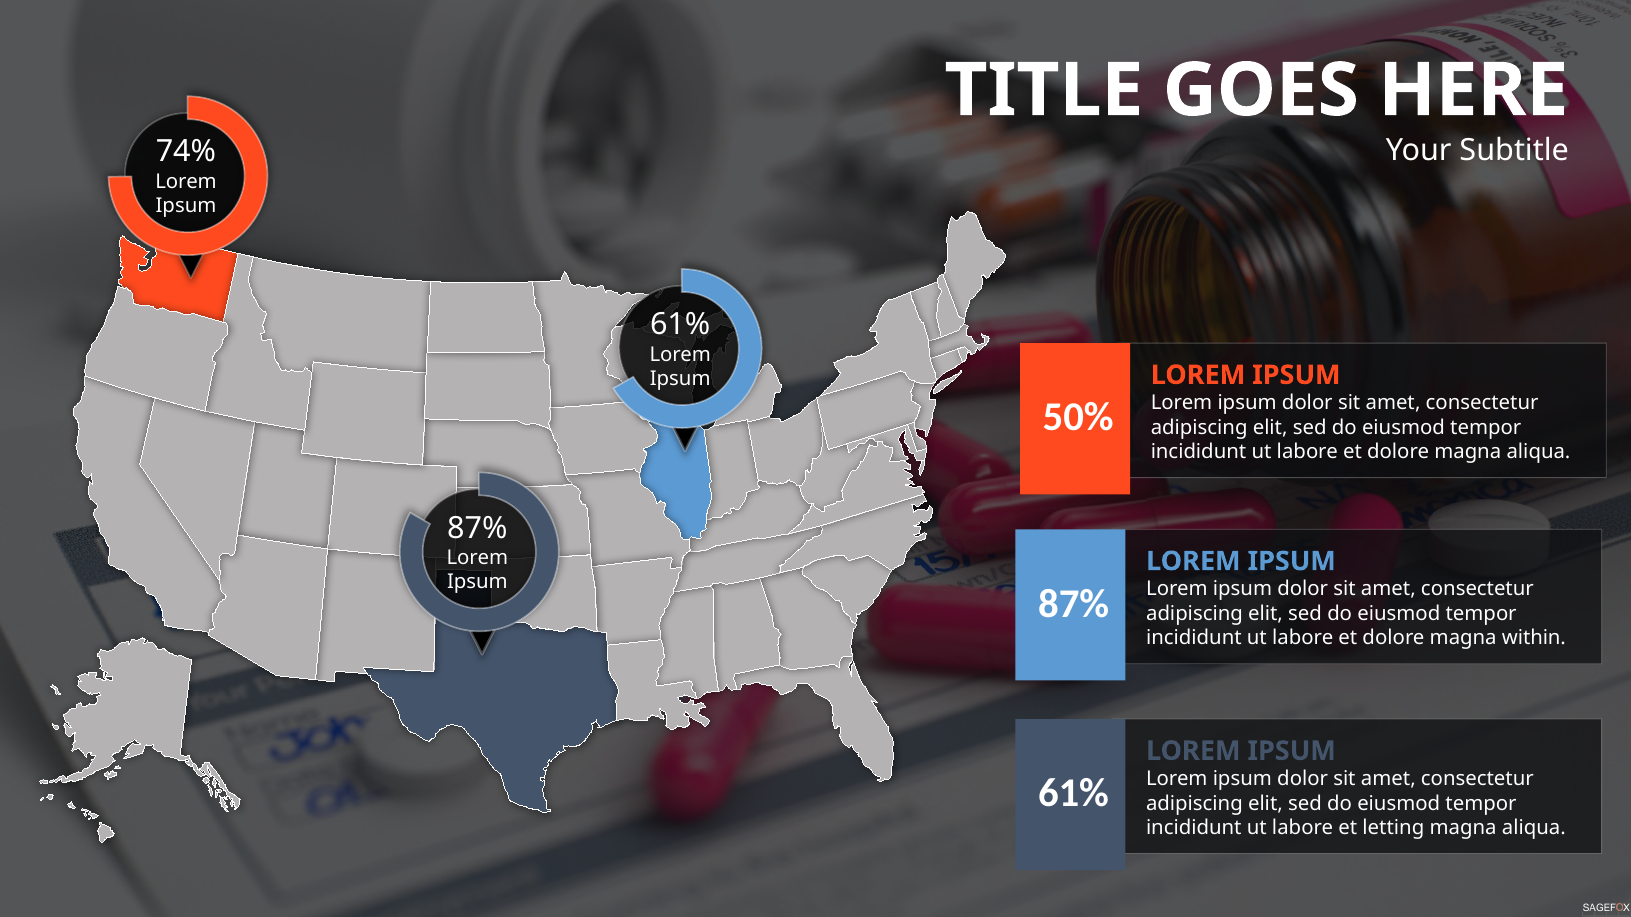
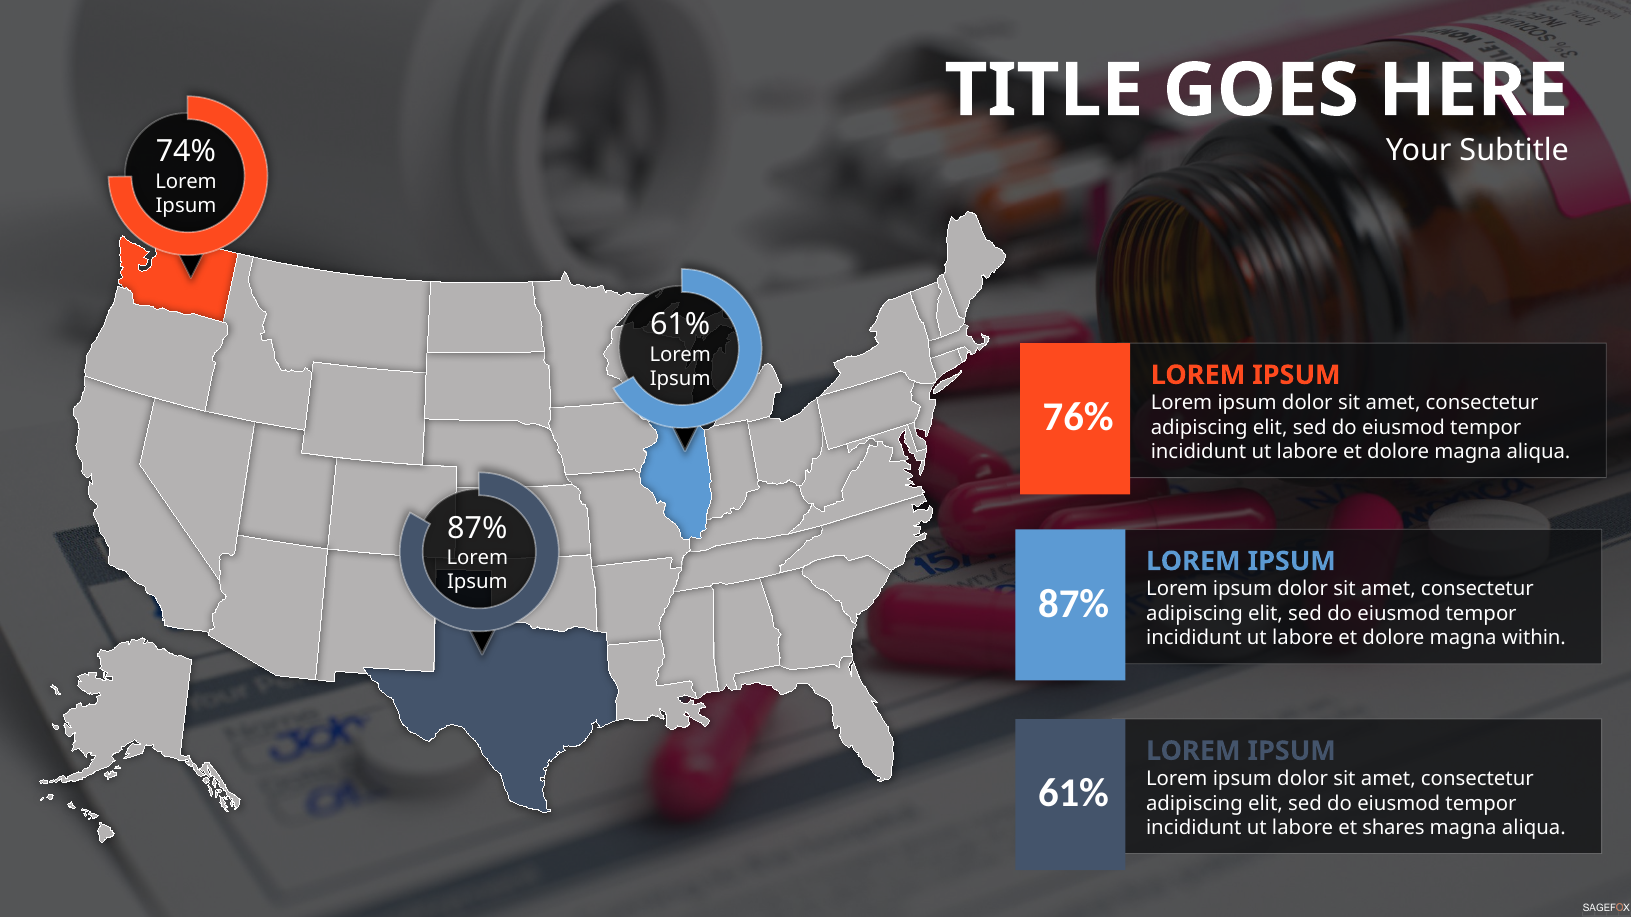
50%: 50% -> 76% (1078, 418)
letting: letting -> shares (1393, 828)
